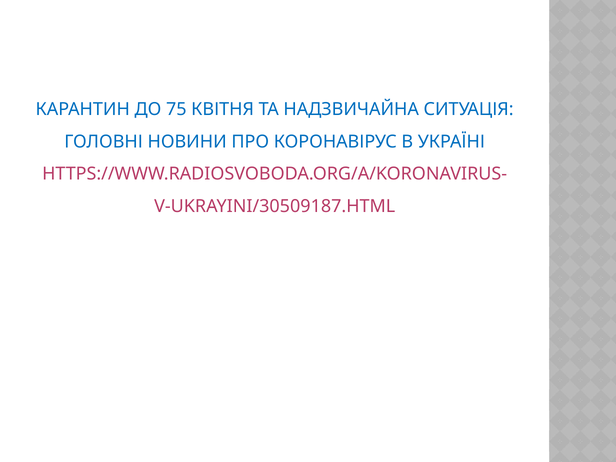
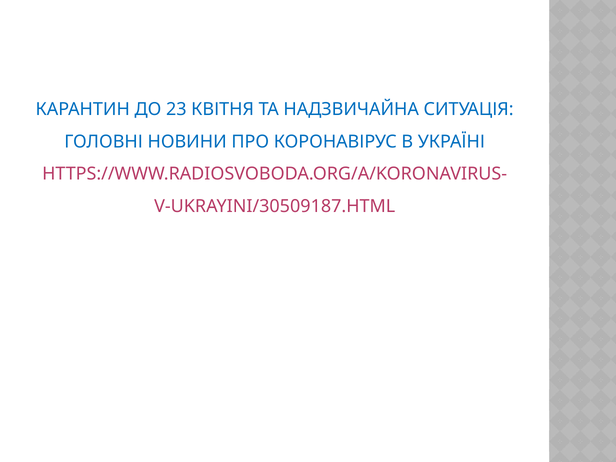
75: 75 -> 23 (176, 109)
